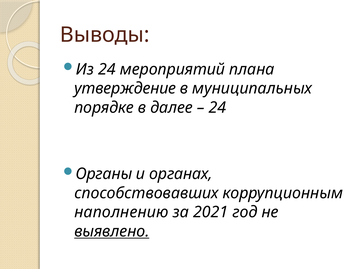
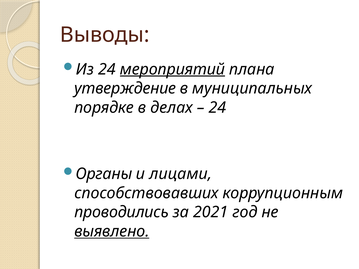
мероприятий underline: none -> present (172, 69)
далее: далее -> делах (171, 108)
органах: органах -> лицами (181, 174)
наполнению: наполнению -> проводились (122, 212)
